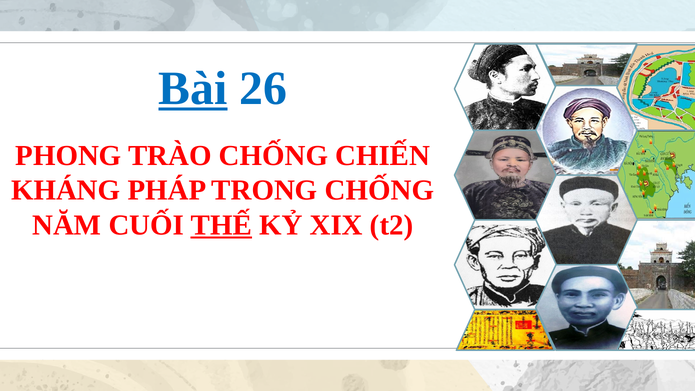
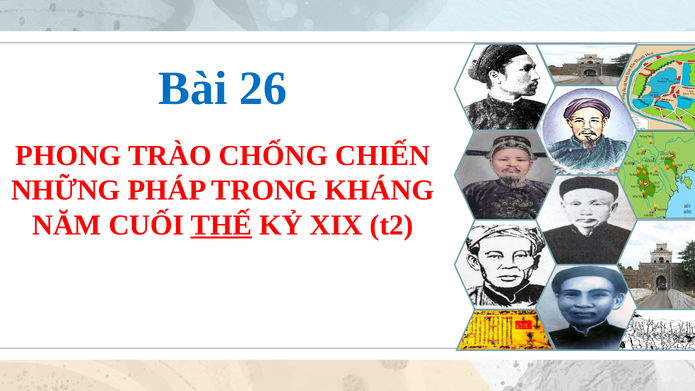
Bài underline: present -> none (193, 89)
KHÁNG: KHÁNG -> NHỮNG (66, 190)
TRONG CHỐNG: CHỐNG -> KHÁNG (379, 190)
